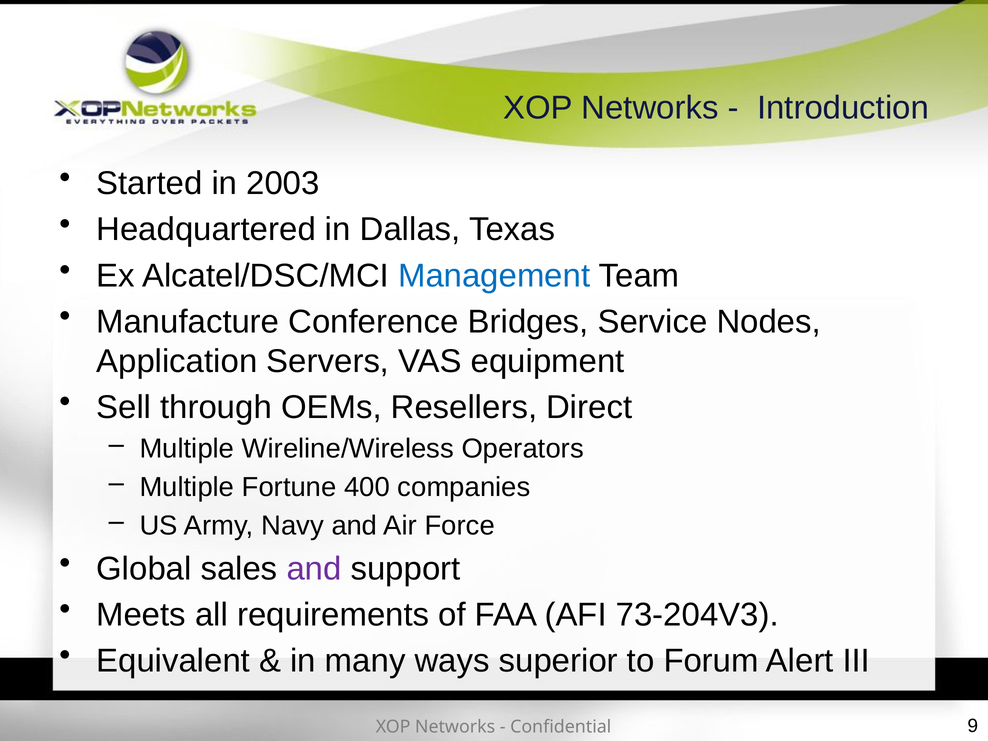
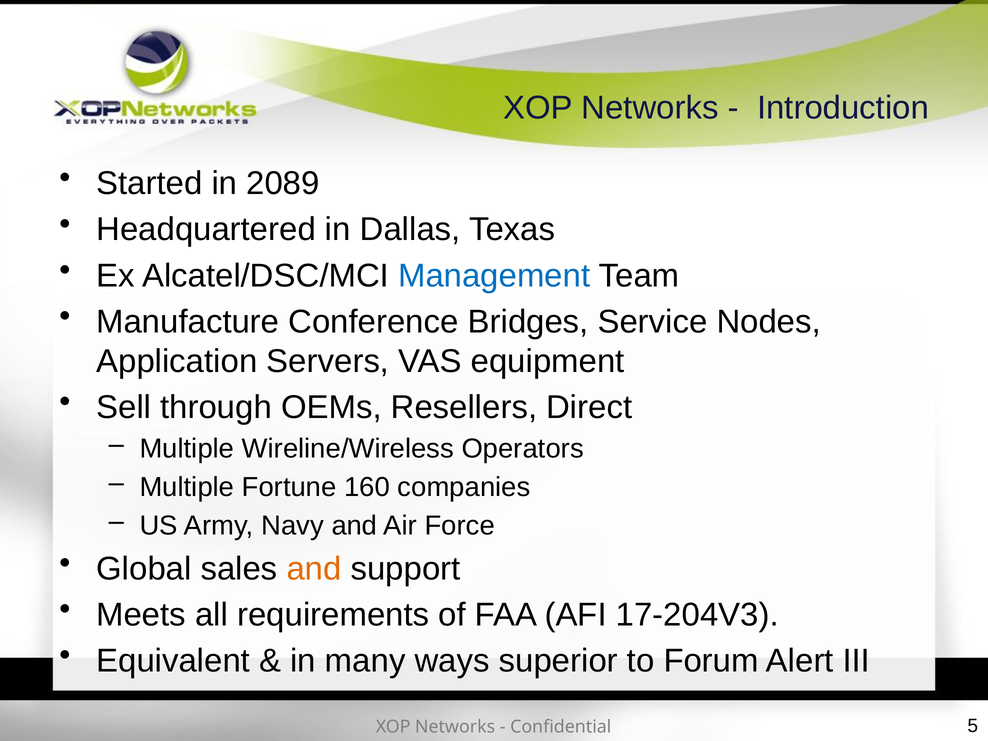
2003: 2003 -> 2089 (283, 183)
400: 400 -> 160 (367, 487)
and colour: purple -> orange (314, 569)
73-204V3: 73-204V3 -> 17-204V3 (697, 615)
9: 9 -> 5 (973, 726)
